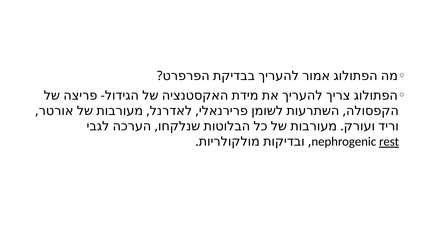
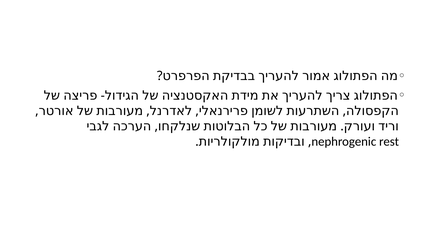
rest underline: present -> none (389, 142)
